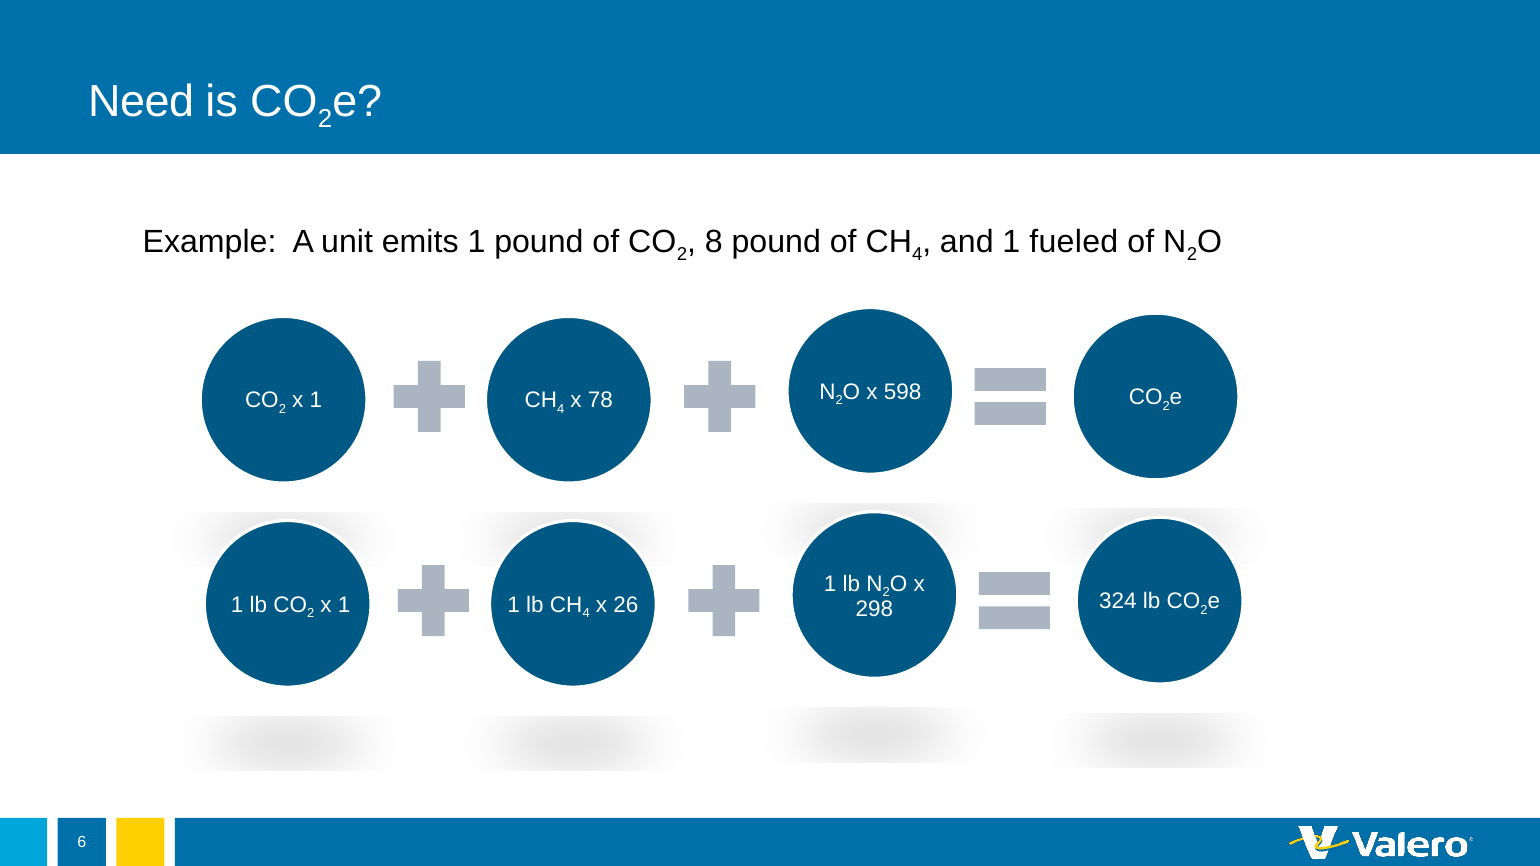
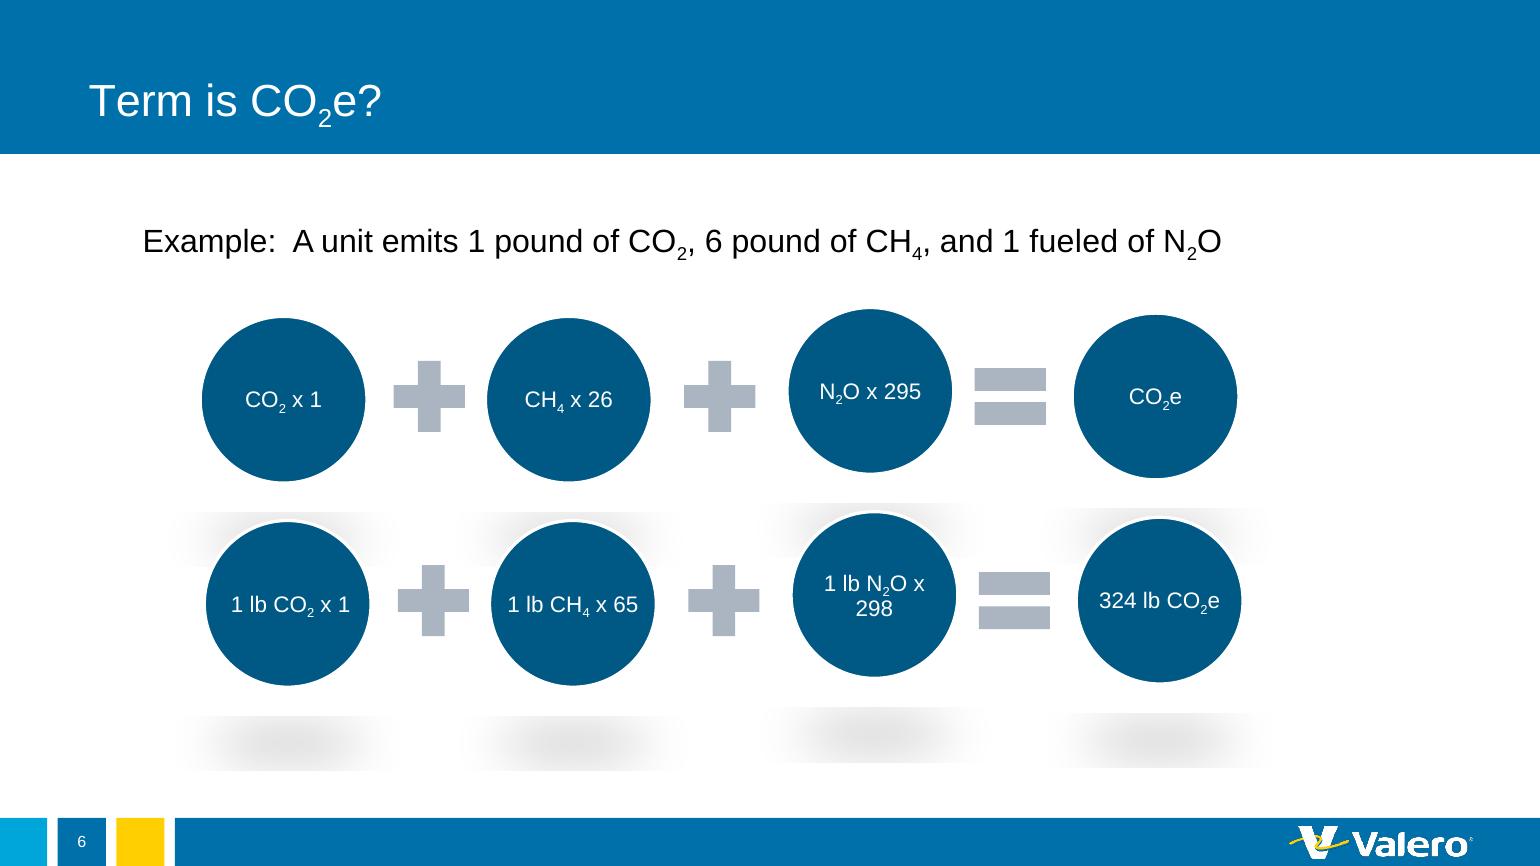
Need: Need -> Term (141, 101)
8: 8 -> 6 (714, 242)
78: 78 -> 26 (600, 401)
598: 598 -> 295 (903, 392)
26: 26 -> 65 (626, 605)
